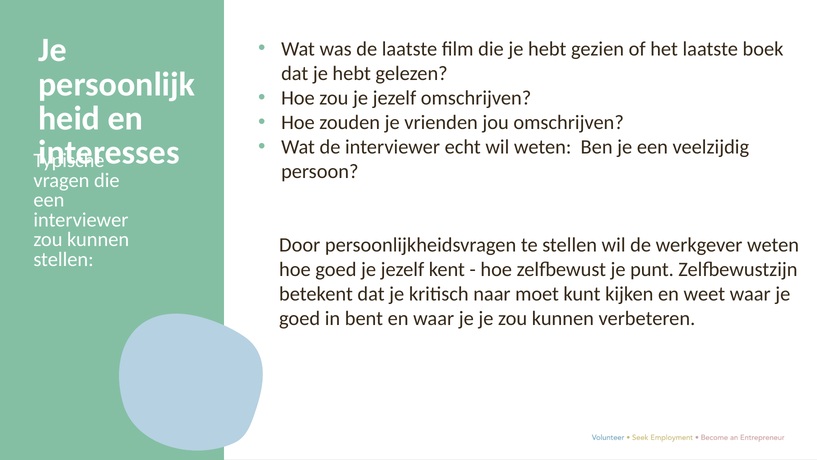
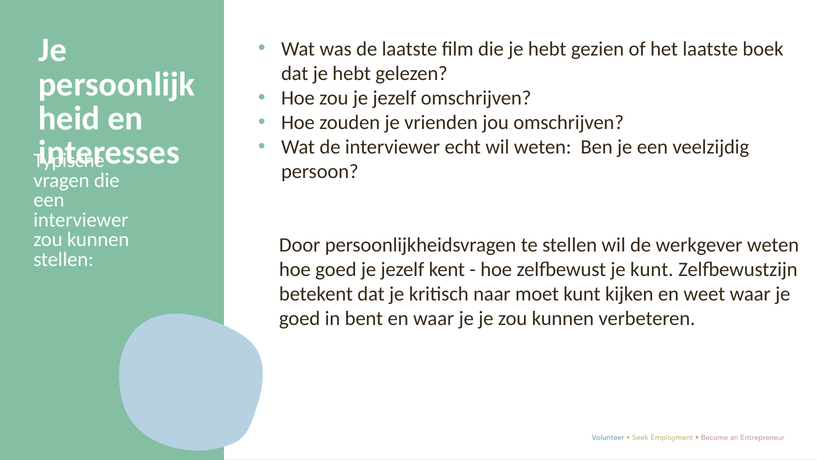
je punt: punt -> kunt (652, 269)
